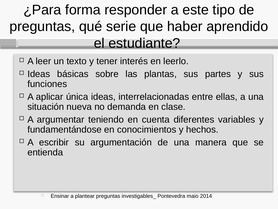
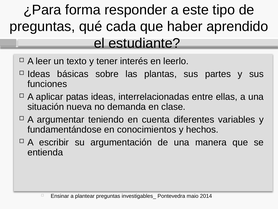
serie: serie -> cada (121, 27)
única: única -> patas (77, 97)
